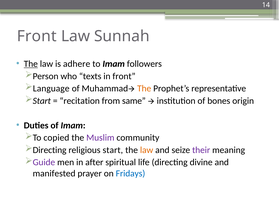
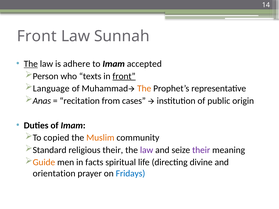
followers: followers -> accepted (144, 64)
front underline: none -> present (124, 76)
Start: Start -> Anas (42, 101)
same: same -> cases (134, 101)
bones: bones -> public (219, 101)
Muslim colour: purple -> orange (100, 138)
Directing: Directing -> Standard (50, 150)
religious start: start -> their (113, 150)
law colour: orange -> purple (147, 150)
Guide colour: purple -> orange (44, 162)
after: after -> facts (94, 162)
manifested: manifested -> orientation (54, 174)
